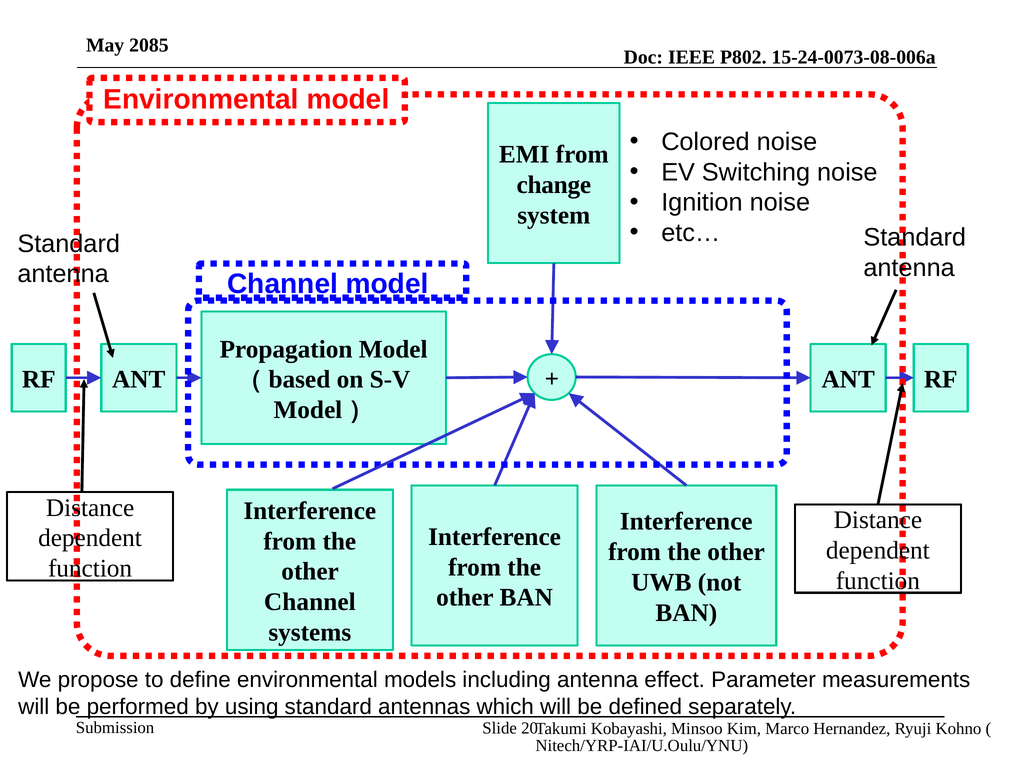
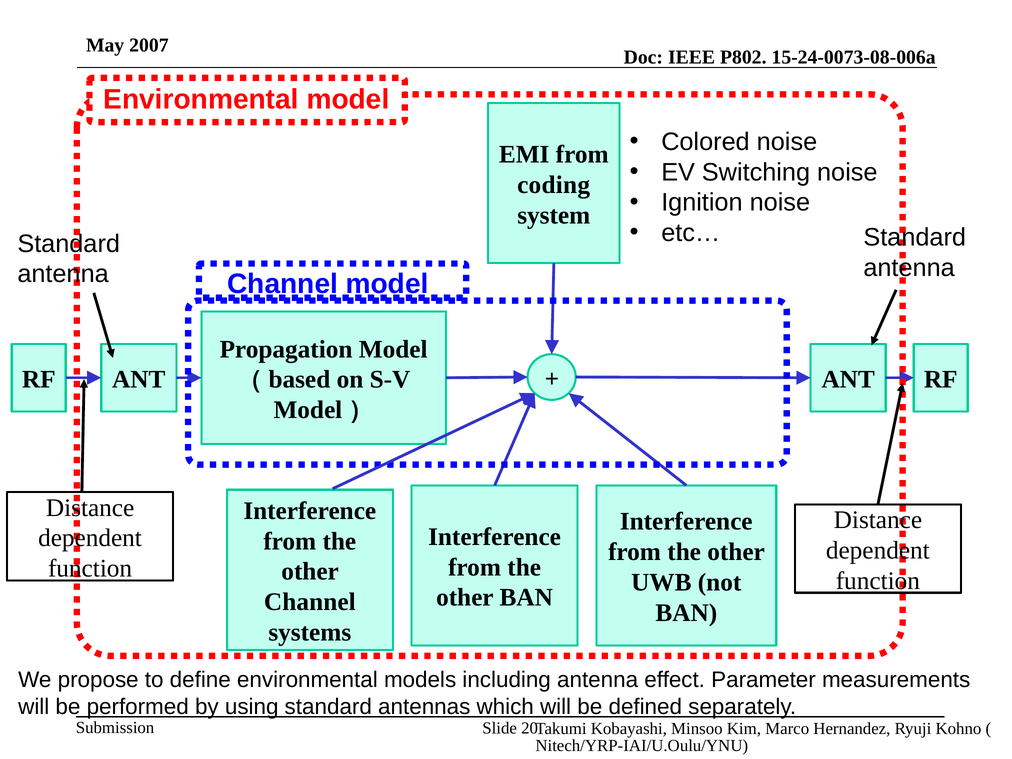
2085: 2085 -> 2007 (149, 45)
change: change -> coding (554, 185)
